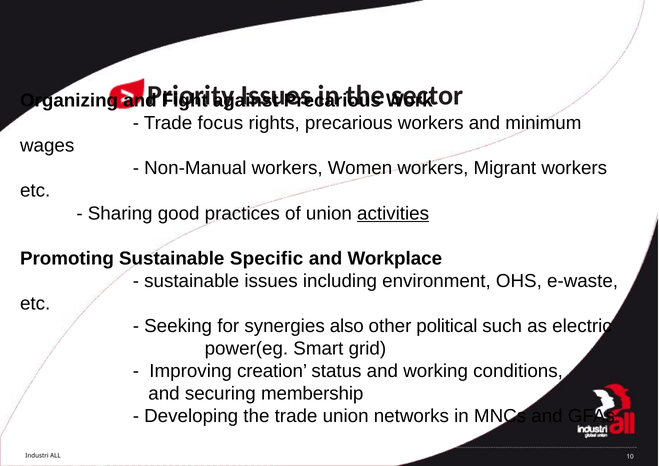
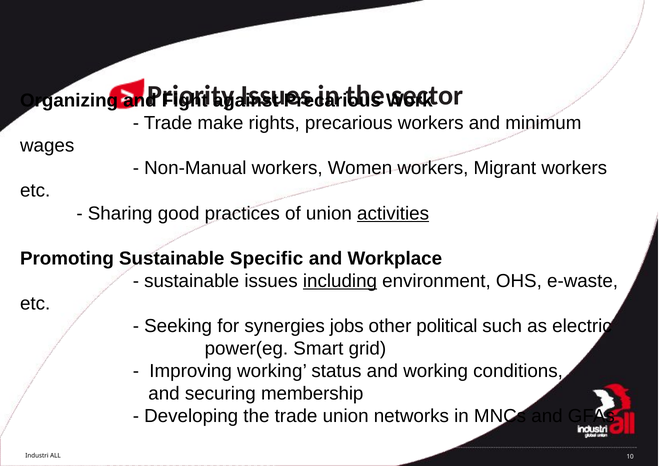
focus: focus -> make (220, 123)
including underline: none -> present (340, 281)
also: also -> jobs (347, 326)
Improving creation: creation -> working (272, 371)
